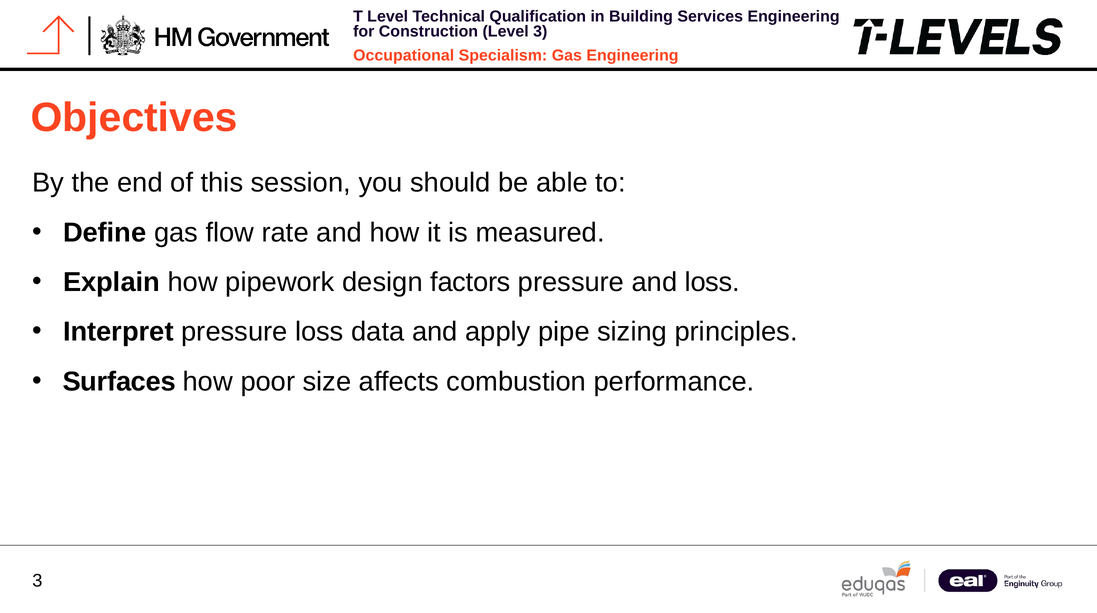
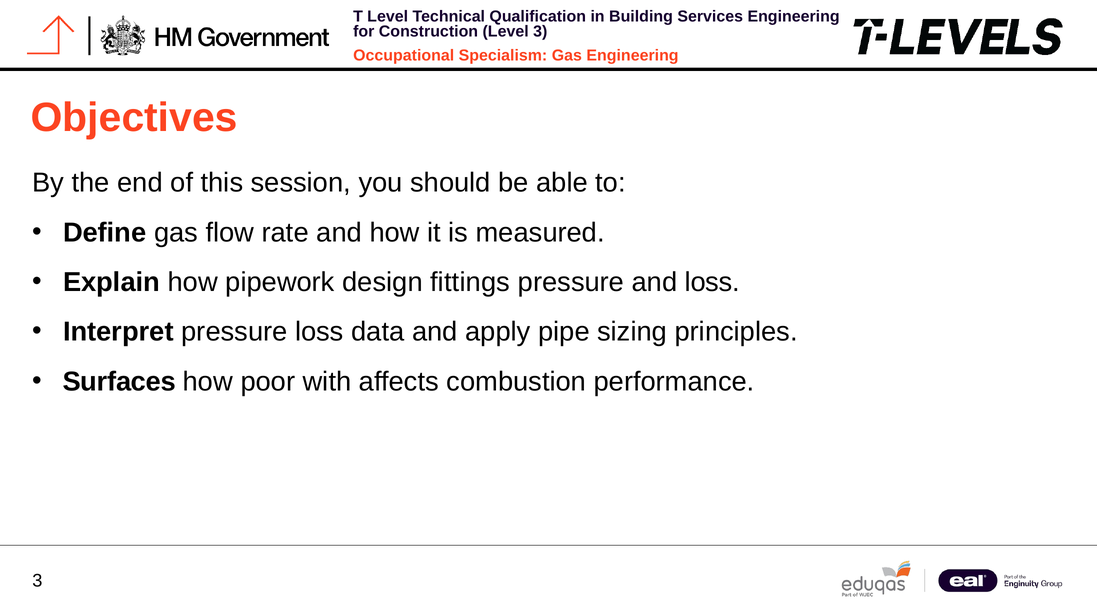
factors: factors -> fittings (470, 282)
size: size -> with (327, 382)
